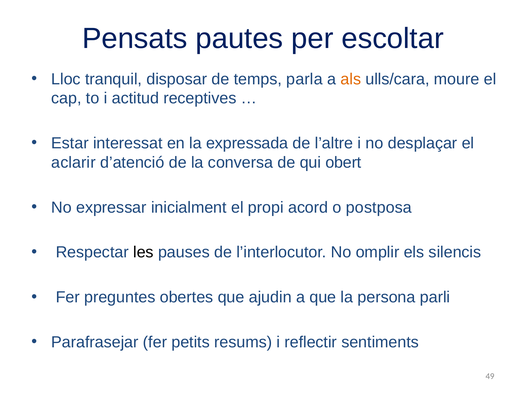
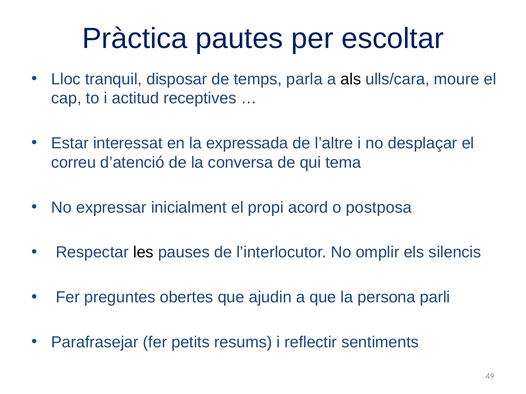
Pensats: Pensats -> Pràctica (135, 39)
als colour: orange -> black (351, 79)
aclarir: aclarir -> correu (74, 163)
obert: obert -> tema (343, 163)
